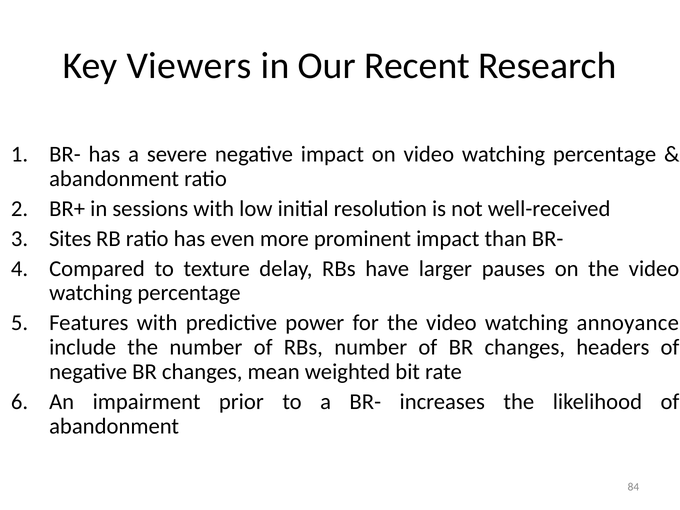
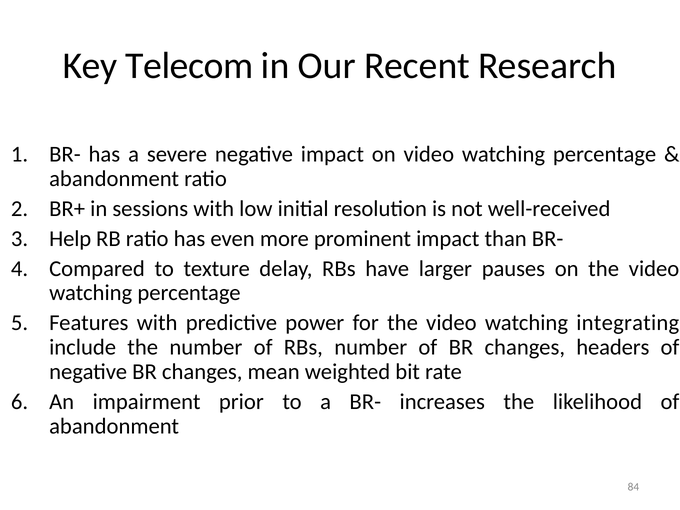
Viewers: Viewers -> Telecom (189, 66)
Sites: Sites -> Help (70, 239)
annoyance: annoyance -> integrating (628, 323)
